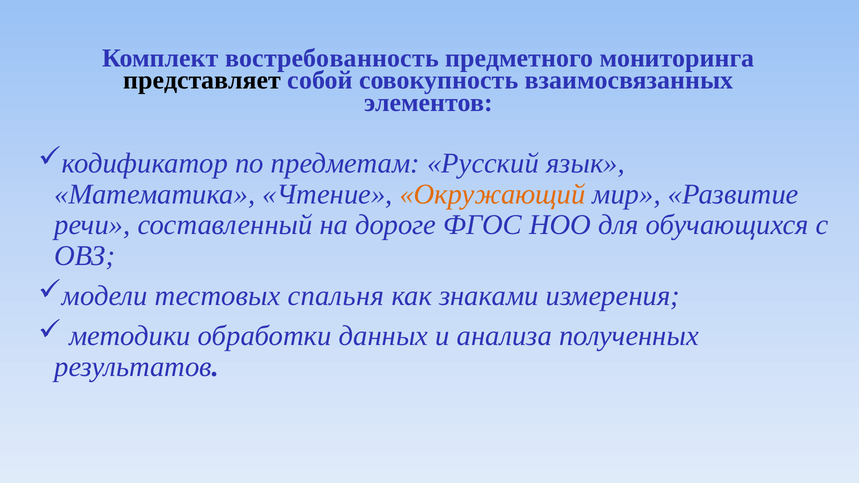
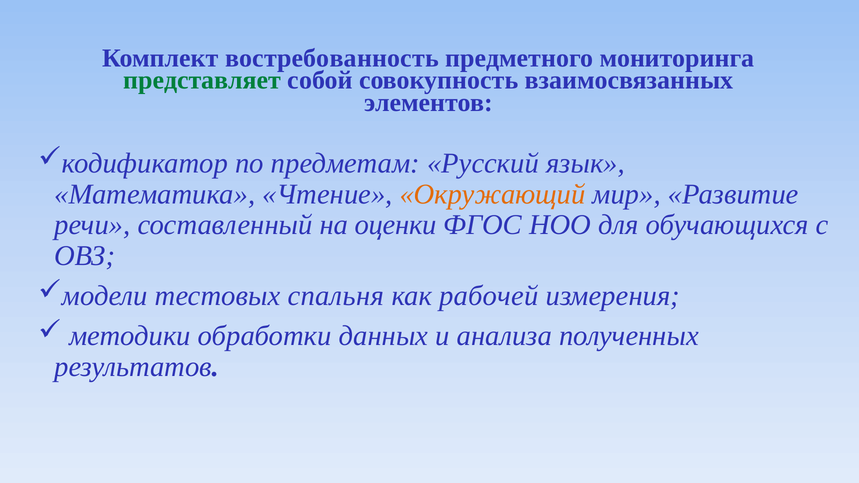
представляет colour: black -> green (202, 80)
дороге: дороге -> оценки (396, 225)
знаками: знаками -> рабочей (489, 296)
